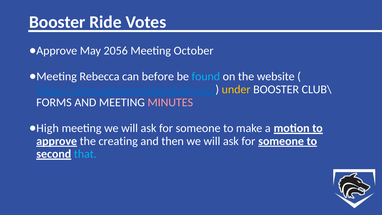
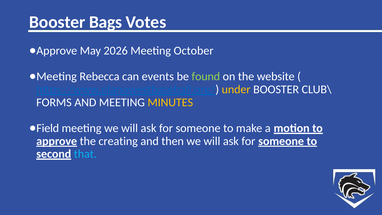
Ride: Ride -> Bags (106, 22)
2056: 2056 -> 2026 (116, 51)
before: before -> events (158, 76)
found colour: light blue -> light green (206, 76)
MINUTES colour: pink -> yellow (170, 102)
High: High -> Field (48, 128)
